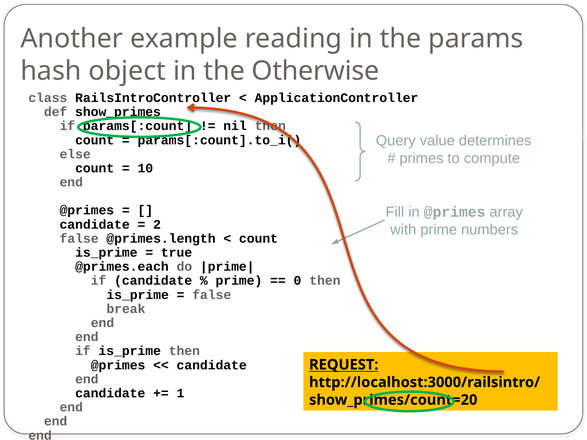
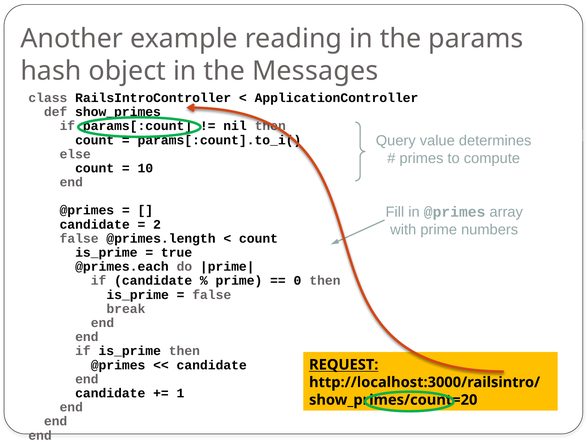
Otherwise: Otherwise -> Messages (315, 71)
